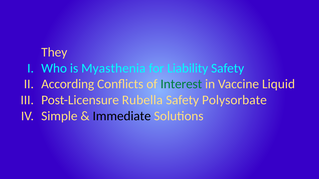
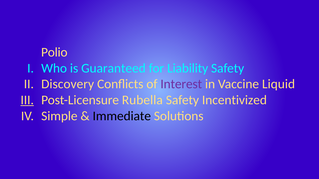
They: They -> Polio (54, 52)
Myasthenia: Myasthenia -> Guaranteed (113, 68)
According: According -> Discovery (68, 84)
Interest colour: green -> purple (181, 84)
III underline: none -> present (27, 100)
Polysorbate: Polysorbate -> Incentivized (234, 100)
